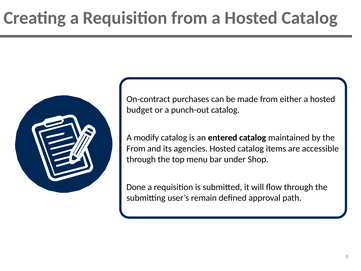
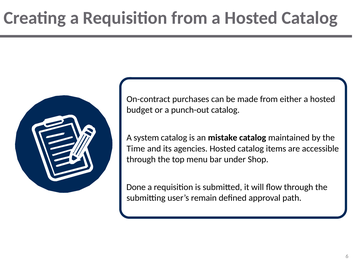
modify: modify -> system (146, 138)
entered: entered -> mistake (223, 138)
From: From -> Time (136, 148)
